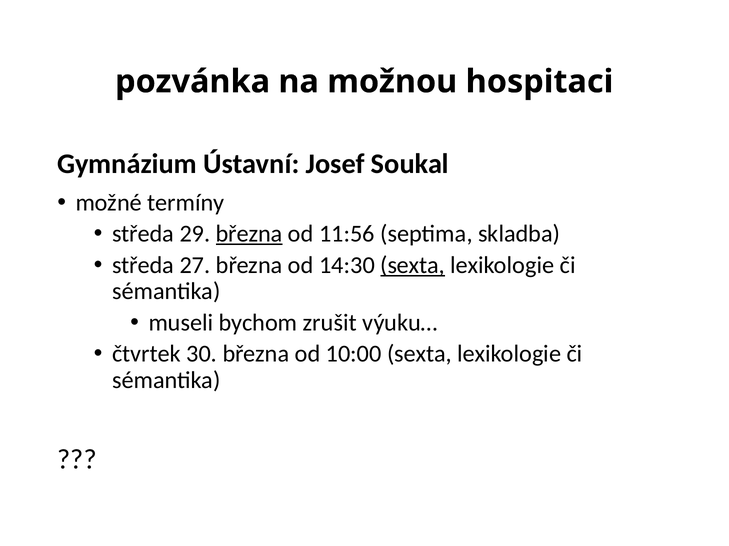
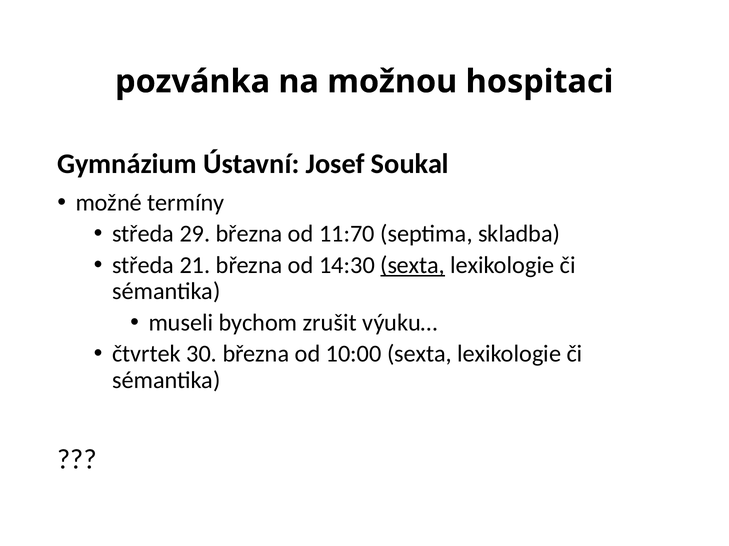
března underline: present -> none (249, 234)
11:56: 11:56 -> 11:70 (347, 234)
27: 27 -> 21 (195, 265)
